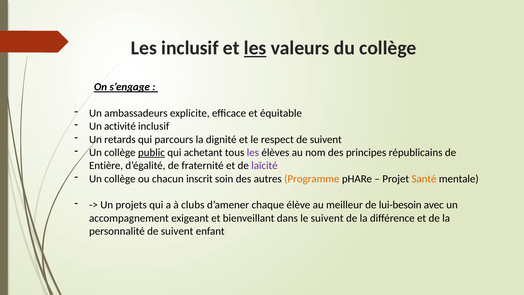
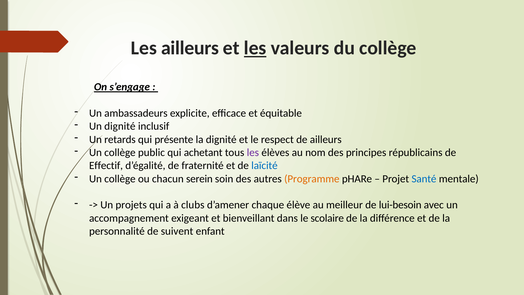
Les inclusif: inclusif -> ailleurs (190, 48)
Un activité: activité -> dignité (120, 126)
parcours: parcours -> présente (174, 139)
respect de suivent: suivent -> ailleurs (326, 139)
public underline: present -> none (151, 152)
Entière: Entière -> Effectif (106, 166)
laïcité colour: purple -> blue (264, 166)
inscrit: inscrit -> serein (199, 179)
Santé colour: orange -> blue (424, 179)
le suivent: suivent -> scolaire (327, 218)
